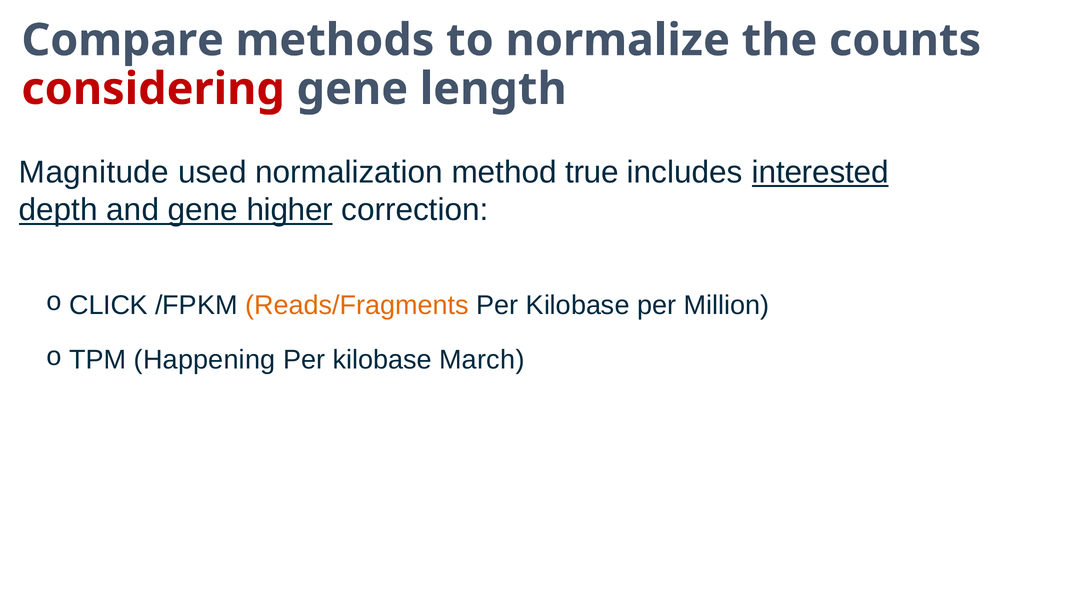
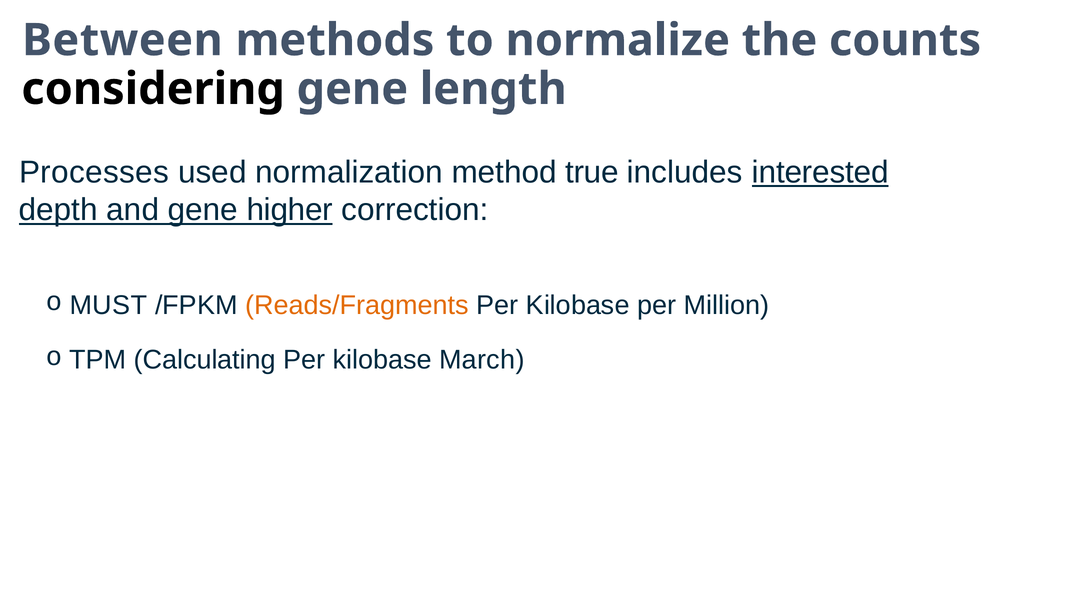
Compare: Compare -> Between (122, 40)
considering colour: red -> black (153, 89)
Magnitude: Magnitude -> Processes (94, 172)
CLICK: CLICK -> MUST (108, 305)
Happening: Happening -> Calculating (205, 360)
